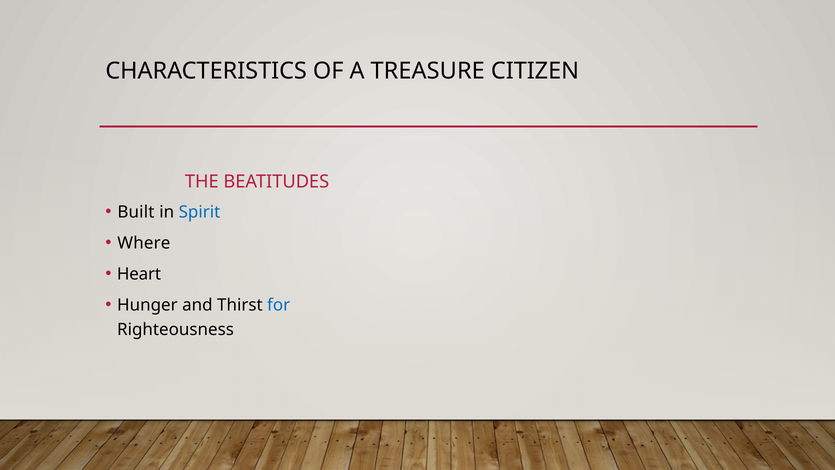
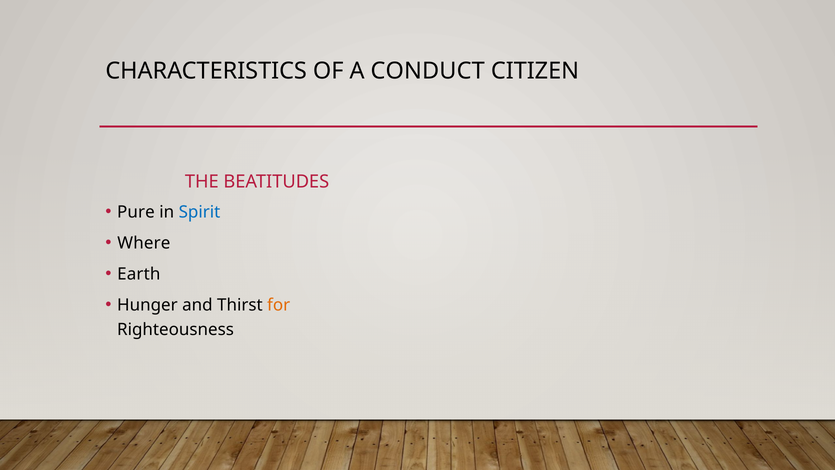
TREASURE: TREASURE -> CONDUCT (428, 71)
Built: Built -> Pure (136, 212)
Heart: Heart -> Earth (139, 274)
for colour: blue -> orange (279, 305)
